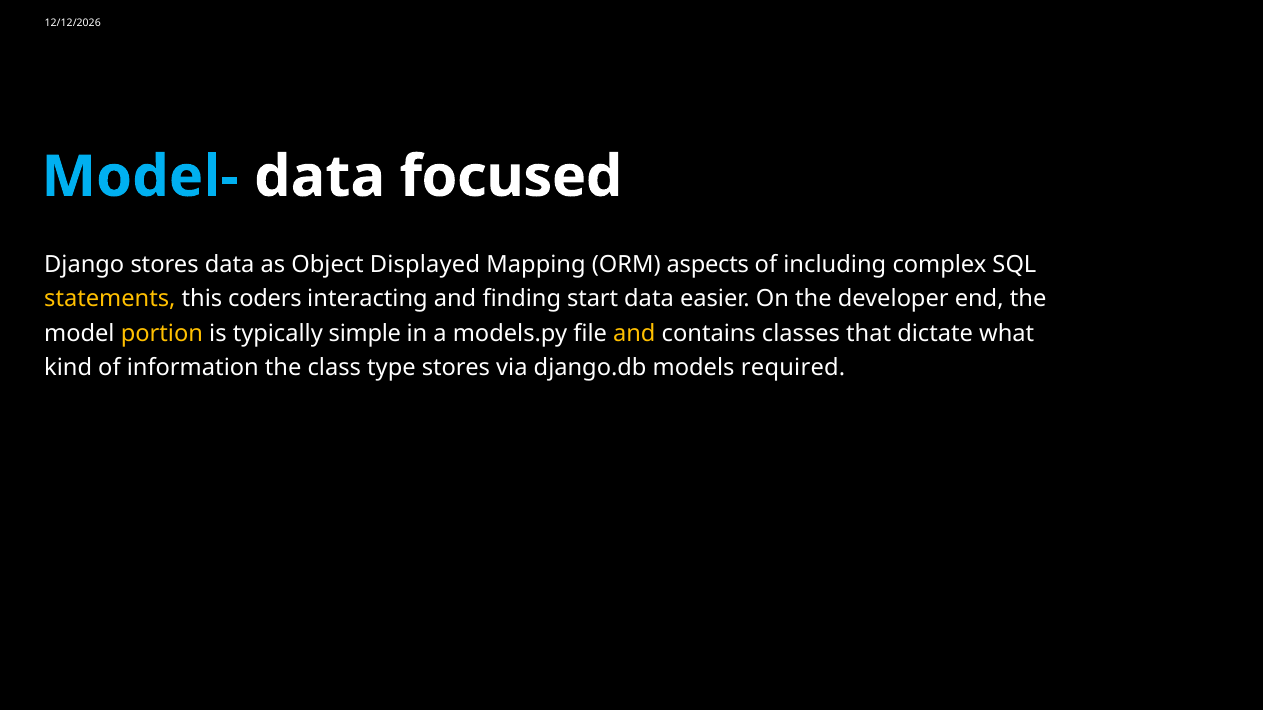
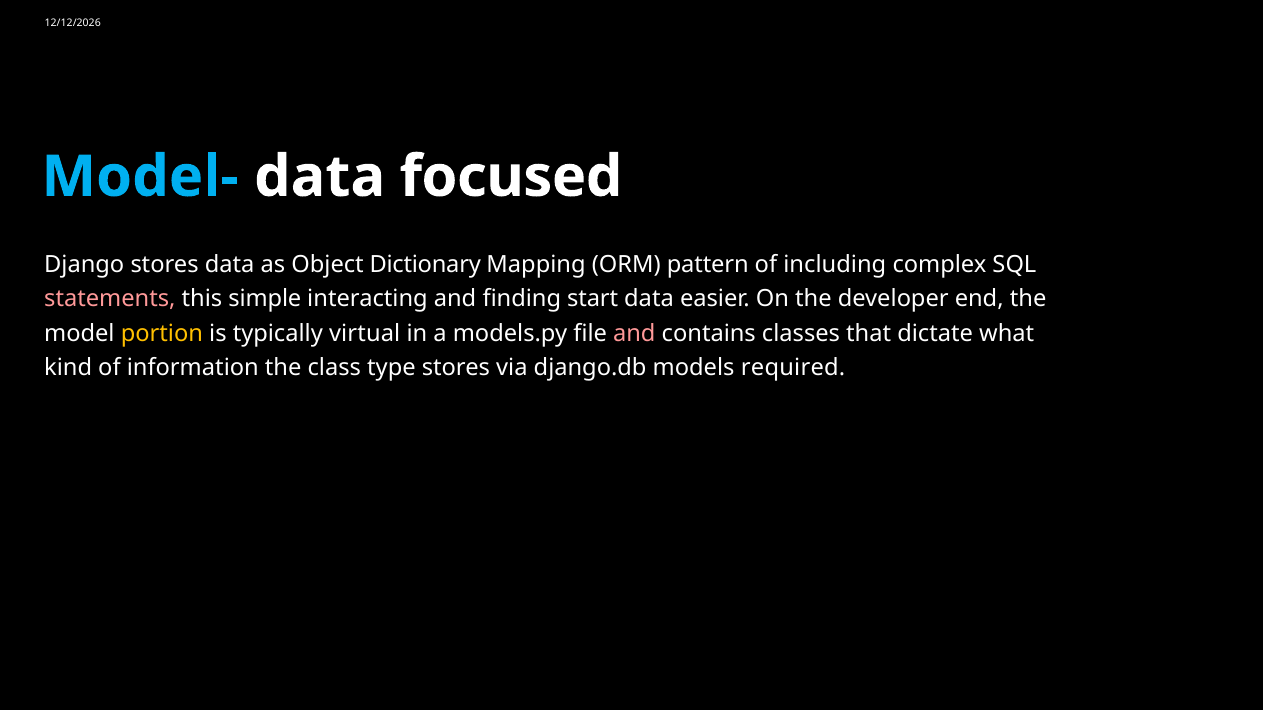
Displayed: Displayed -> Dictionary (425, 265)
aspects: aspects -> pattern (708, 265)
statements colour: yellow -> pink (110, 299)
coders: coders -> simple (265, 299)
simple: simple -> virtual (365, 333)
and colour: yellow -> pink (634, 333)
